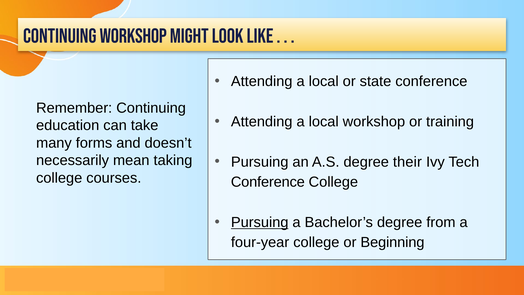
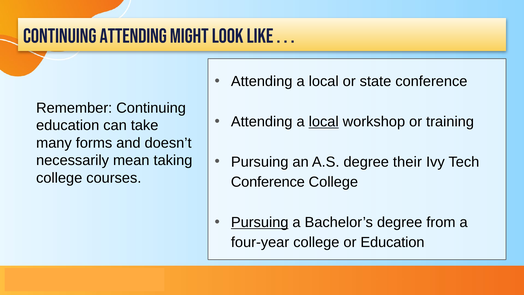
Continuing Workshop: Workshop -> Attending (133, 36)
local underline: none -> present (324, 122)
or Beginning: Beginning -> Education (392, 242)
